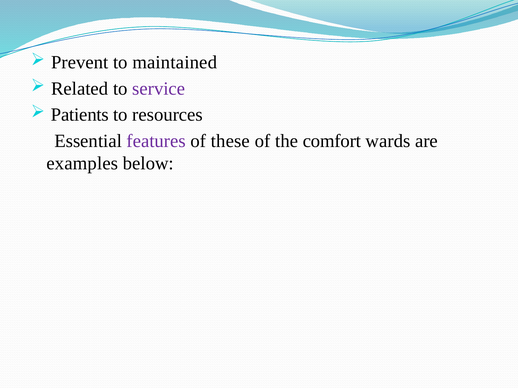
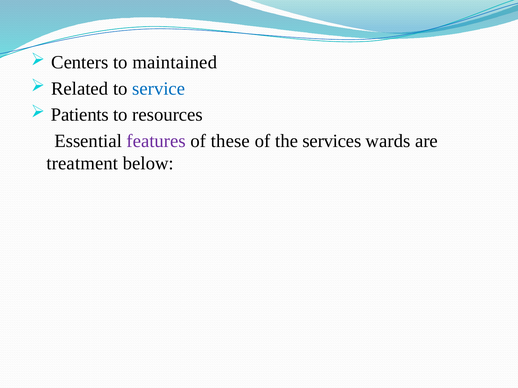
Prevent: Prevent -> Centers (80, 63)
service colour: purple -> blue (159, 89)
comfort: comfort -> services (332, 141)
examples: examples -> treatment (82, 163)
